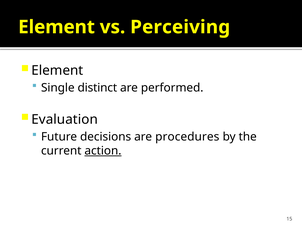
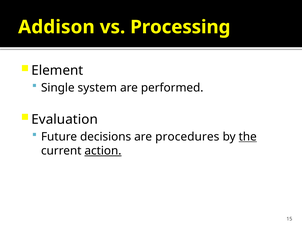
Element: Element -> Addison (56, 27)
Perceiving: Perceiving -> Processing (180, 27)
distinct: distinct -> system (97, 88)
the underline: none -> present (248, 137)
